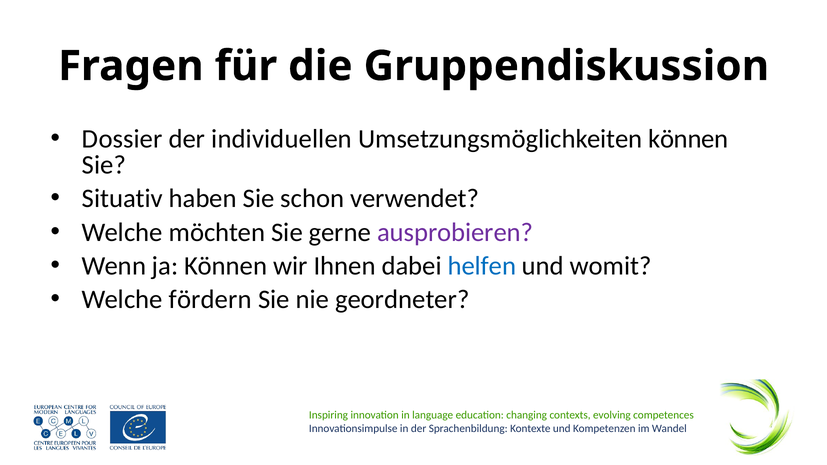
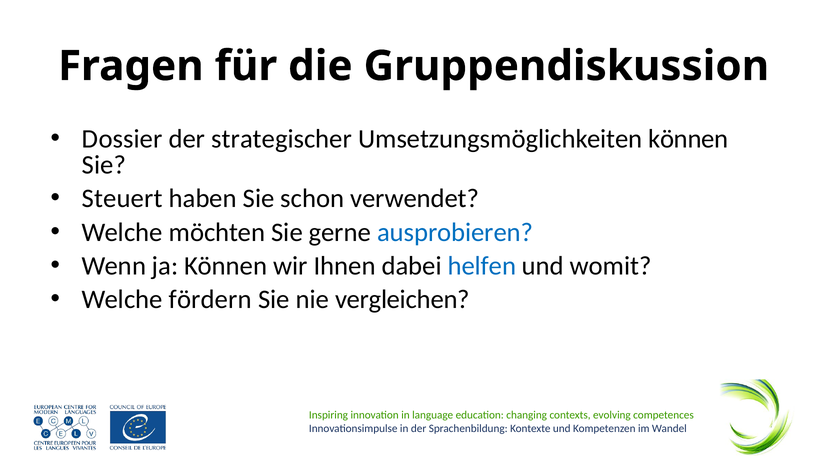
individuellen: individuellen -> strategischer (282, 139)
Situativ: Situativ -> Steuert (122, 199)
ausprobieren colour: purple -> blue (455, 232)
geordneter: geordneter -> vergleichen (402, 300)
